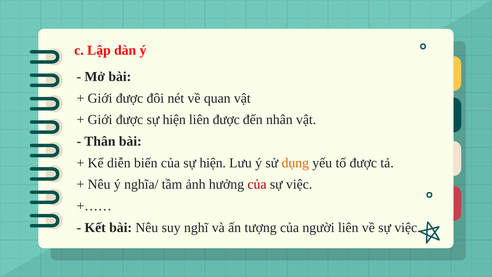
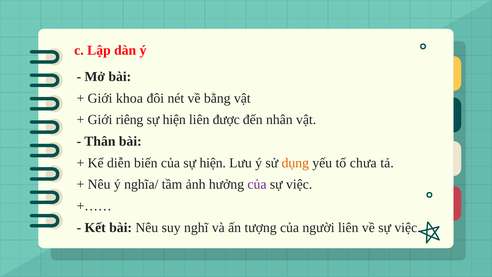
được: được -> khoa (129, 98)
quan: quan -> bằng (217, 98)
được: được -> riêng (130, 120)
tố được: được -> chưa (363, 163)
của colour: red -> purple (257, 184)
